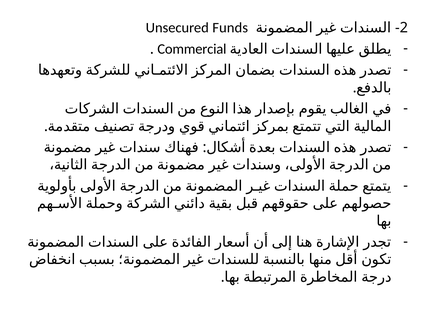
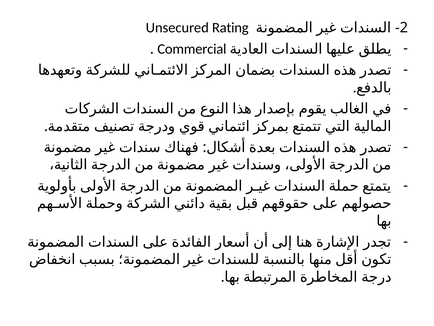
Funds: Funds -> Rating (230, 28)
